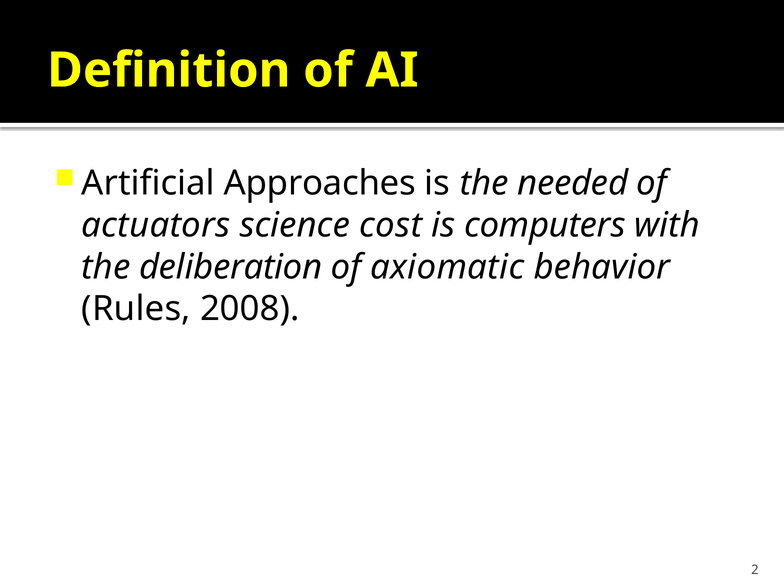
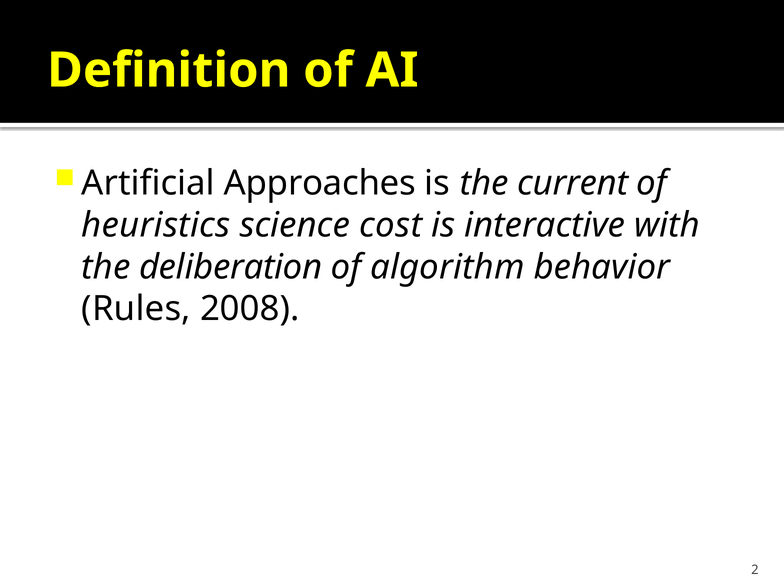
needed: needed -> current (573, 183)
actuators: actuators -> heuristics (156, 225)
computers: computers -> interactive (545, 225)
axiomatic: axiomatic -> algorithm (447, 267)
